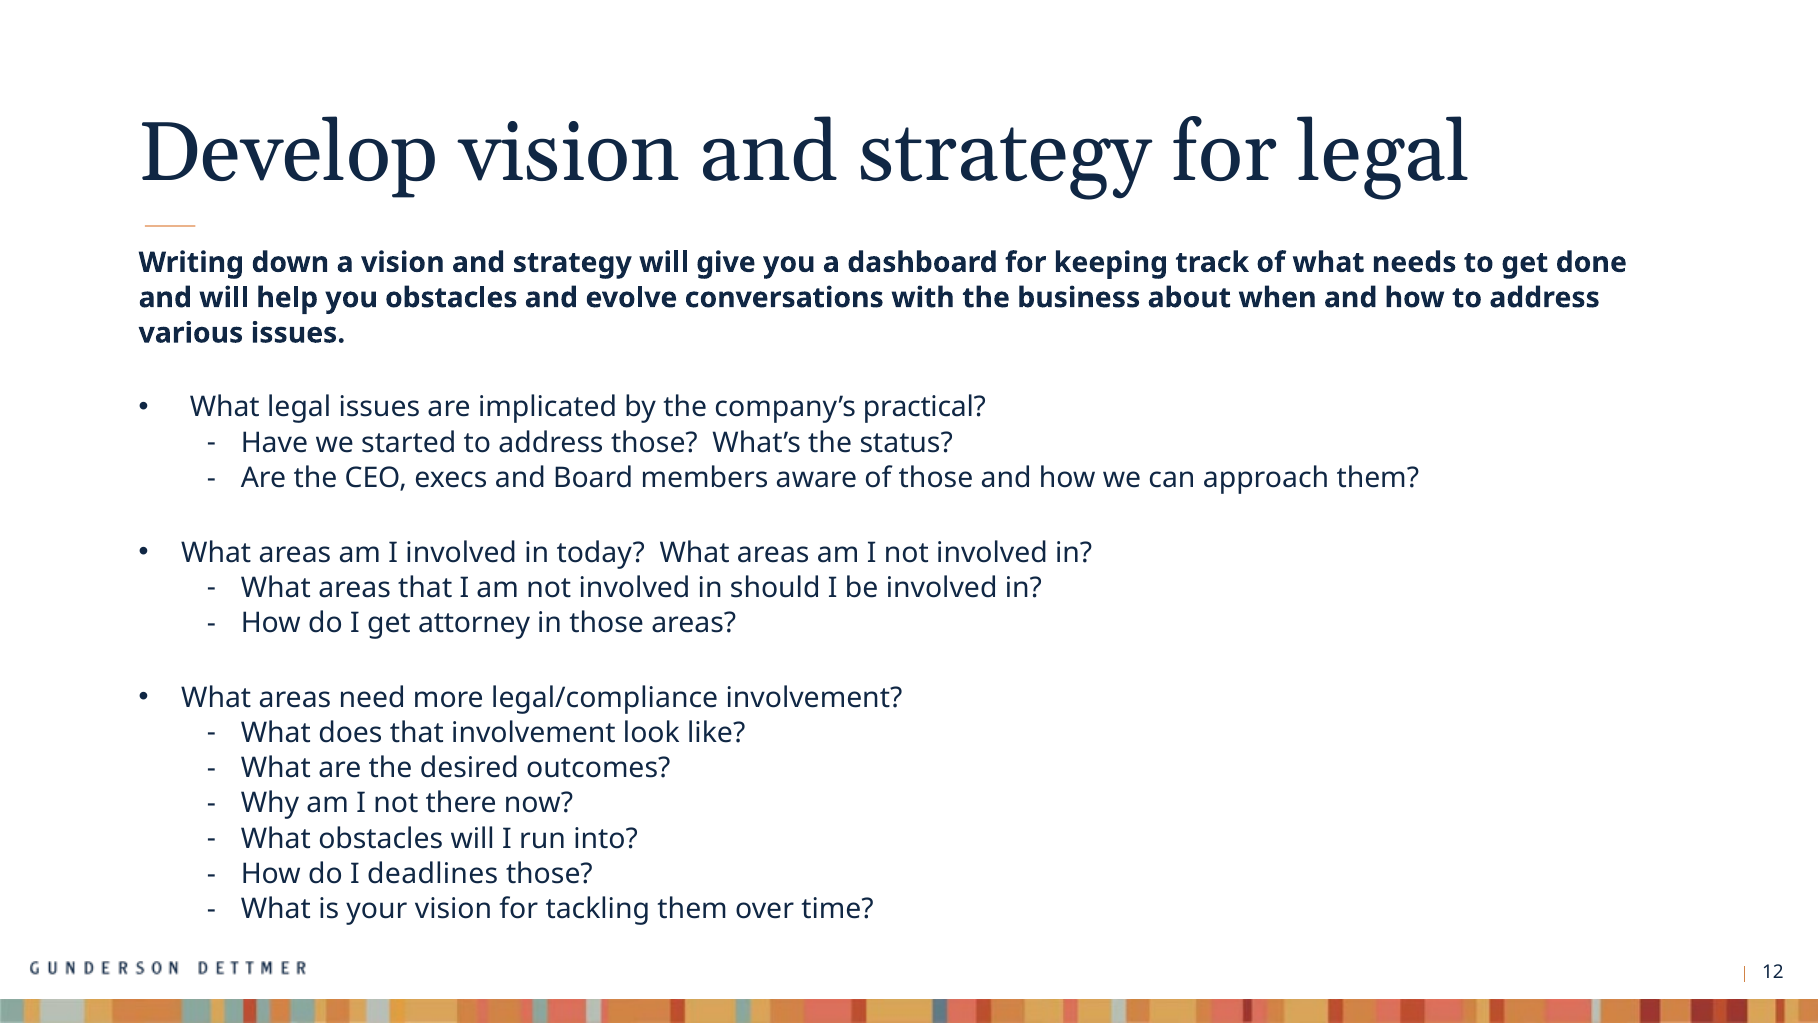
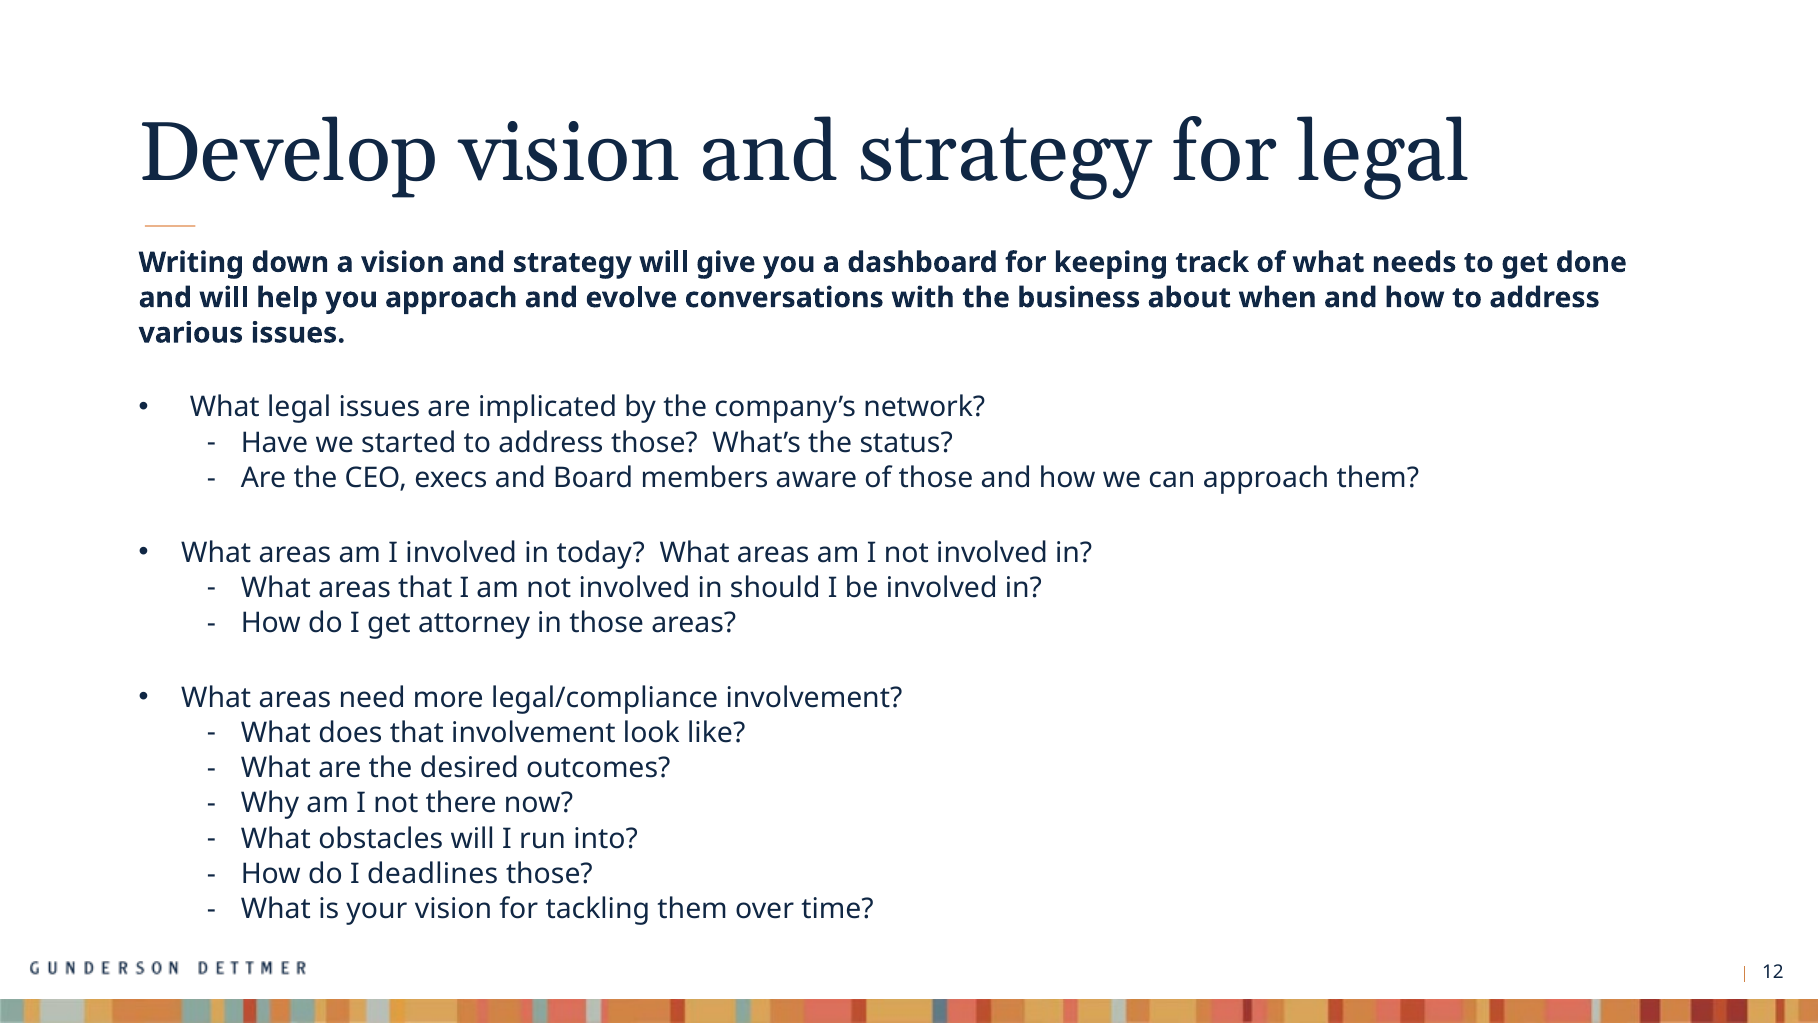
you obstacles: obstacles -> approach (451, 298)
practical: practical -> network (924, 407)
